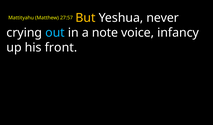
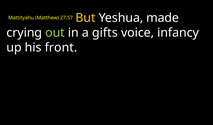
never: never -> made (163, 18)
out colour: light blue -> light green (55, 33)
note: note -> gifts (105, 33)
